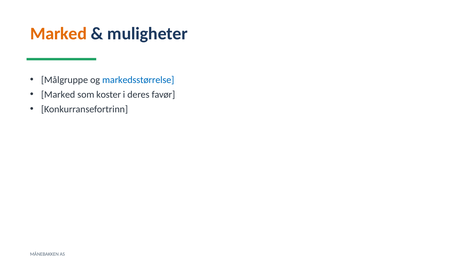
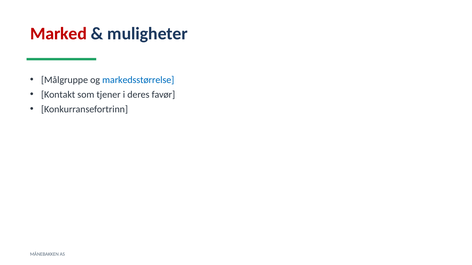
Marked colour: orange -> red (59, 34)
Marked: Marked -> Kontakt (58, 95)
koster: koster -> tjener (109, 95)
